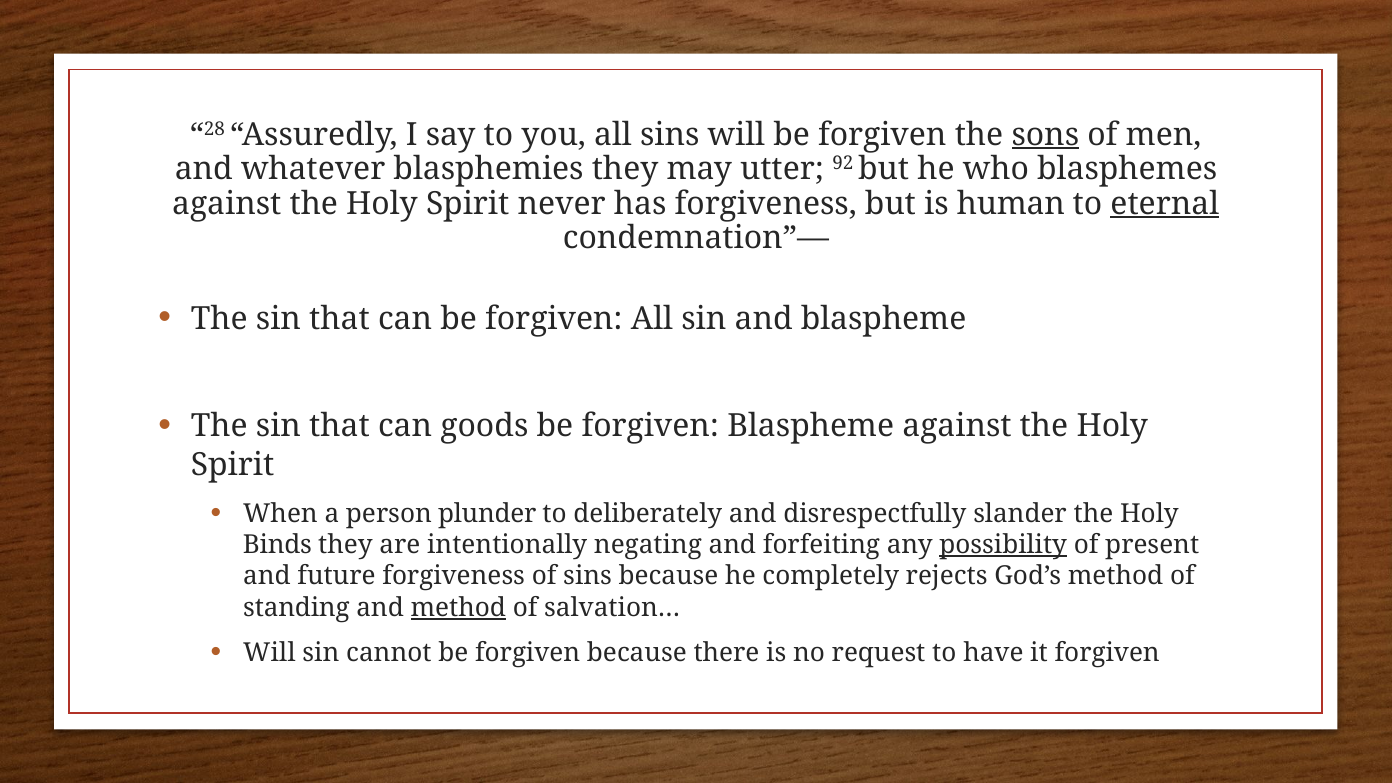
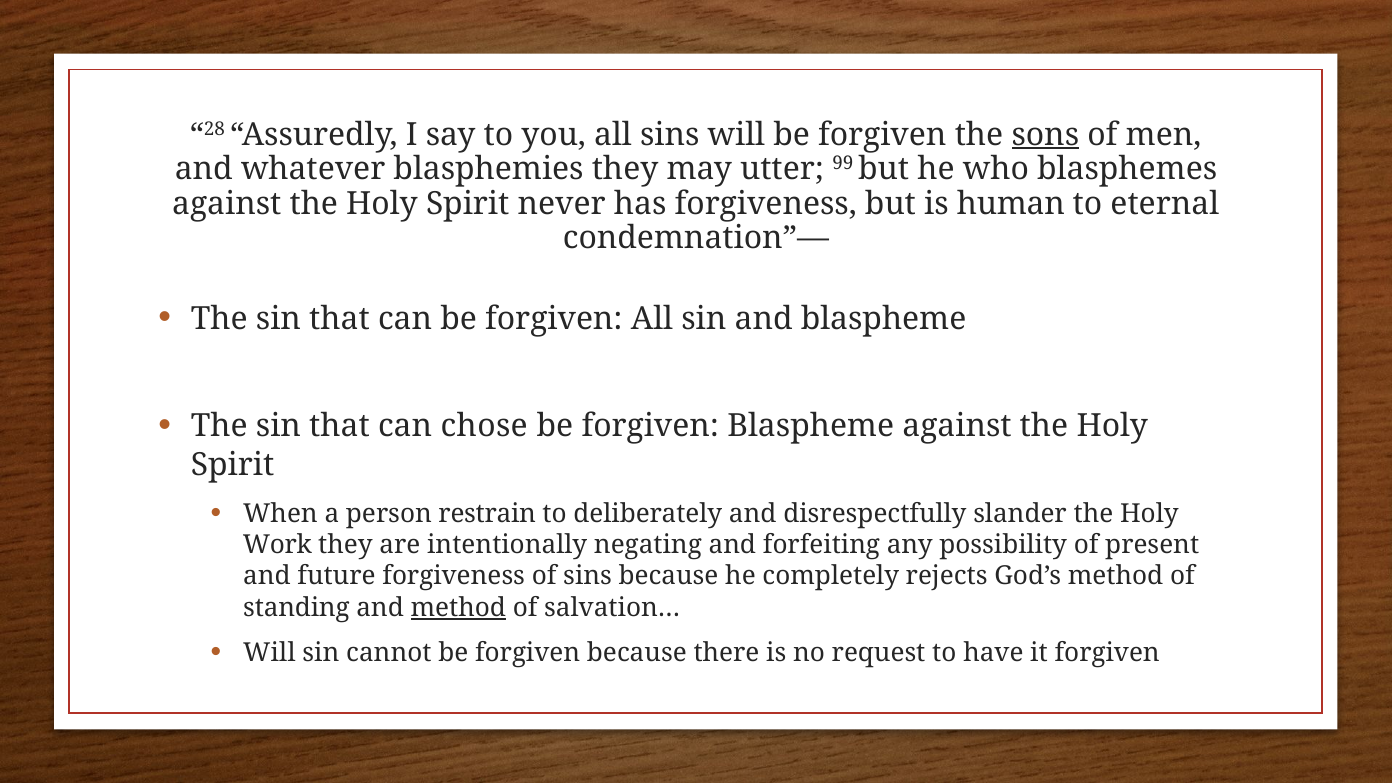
92: 92 -> 99 (843, 164)
eternal underline: present -> none (1165, 204)
goods: goods -> chose (484, 426)
plunder: plunder -> restrain (487, 514)
Binds: Binds -> Work (277, 545)
possibility underline: present -> none (1003, 545)
